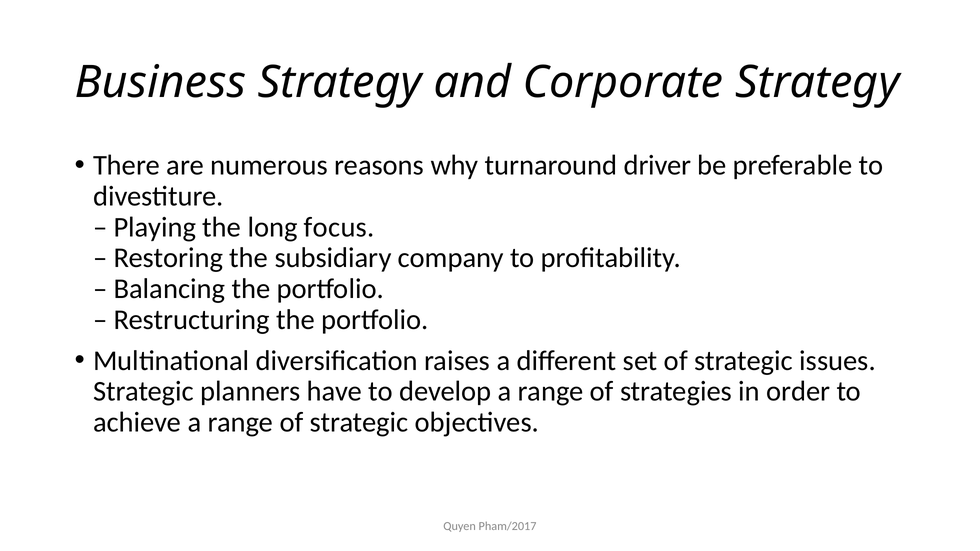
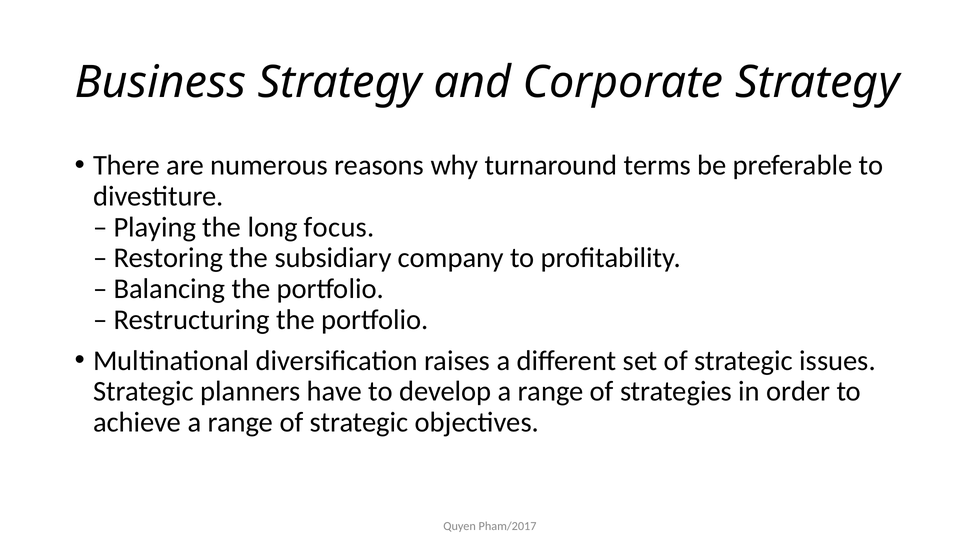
driver: driver -> terms (657, 166)
